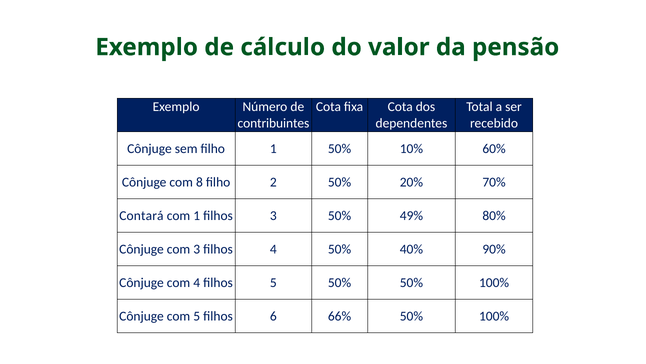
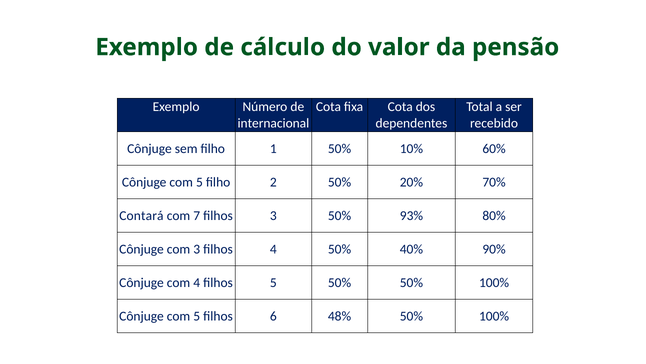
contribuintes: contribuintes -> internacional (273, 123)
8: 8 -> 5 (199, 182)
com 1: 1 -> 7 (197, 215)
49%: 49% -> 93% (411, 215)
66%: 66% -> 48% (340, 316)
